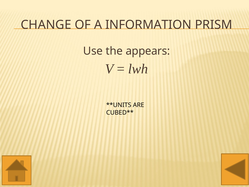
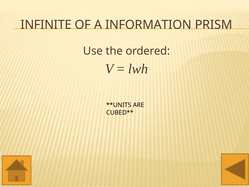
CHANGE: CHANGE -> INFINITE (46, 25)
appears: appears -> ordered (148, 51)
